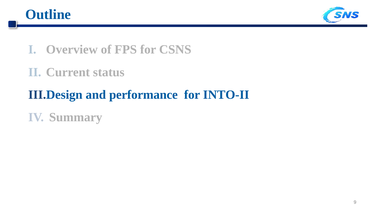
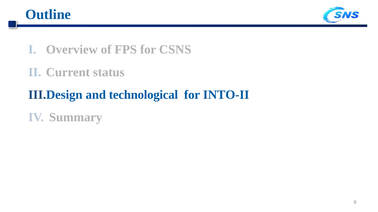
performance: performance -> technological (143, 95)
